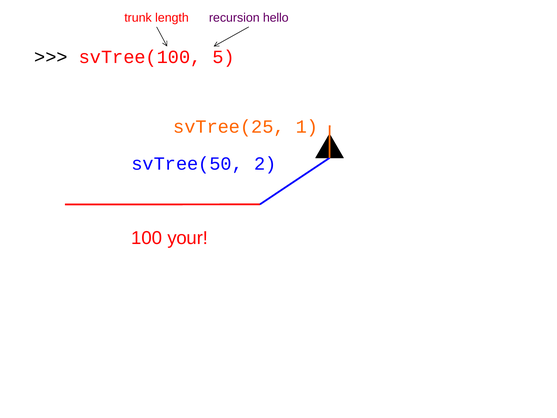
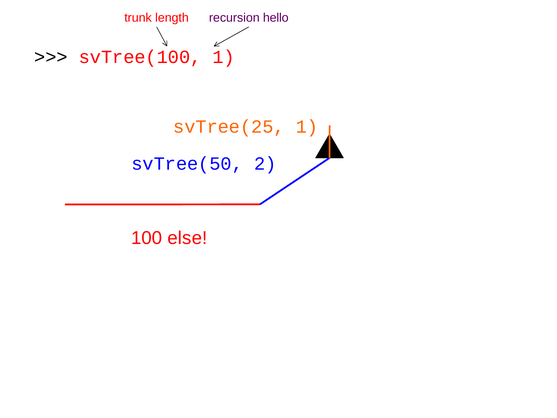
svTree(100 5: 5 -> 1 (224, 57)
your: your -> else (187, 238)
